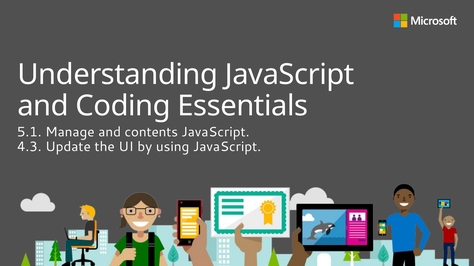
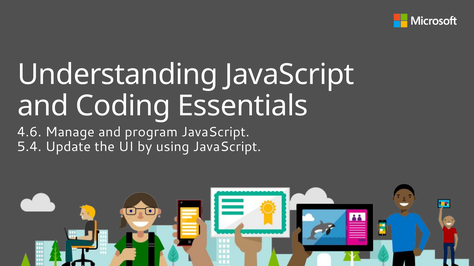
5.1: 5.1 -> 4.6 (29, 132)
contents: contents -> program (151, 132)
4.3: 4.3 -> 5.4 (29, 147)
